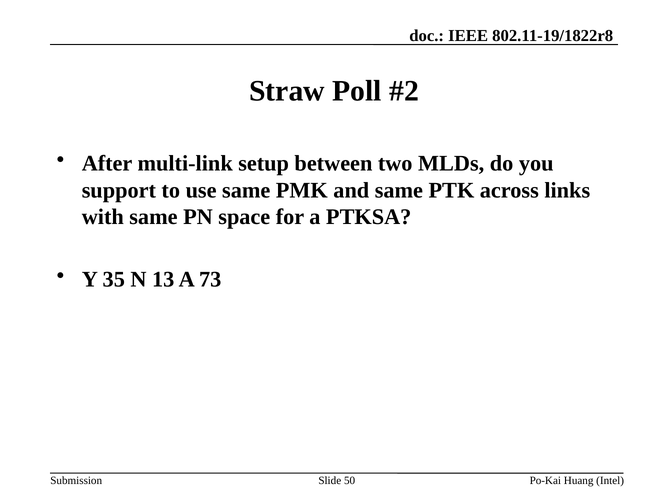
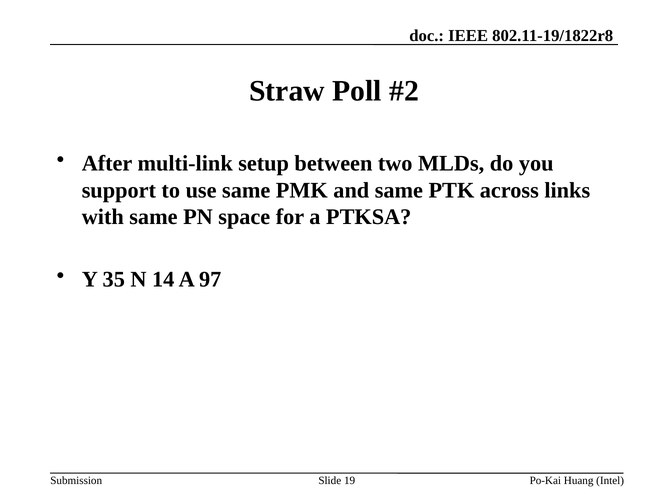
13: 13 -> 14 (163, 279)
73: 73 -> 97 (210, 279)
50: 50 -> 19 (350, 480)
